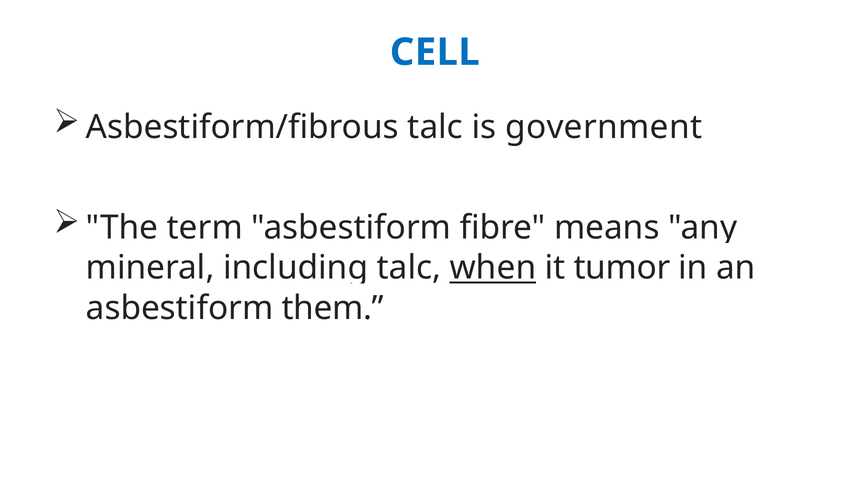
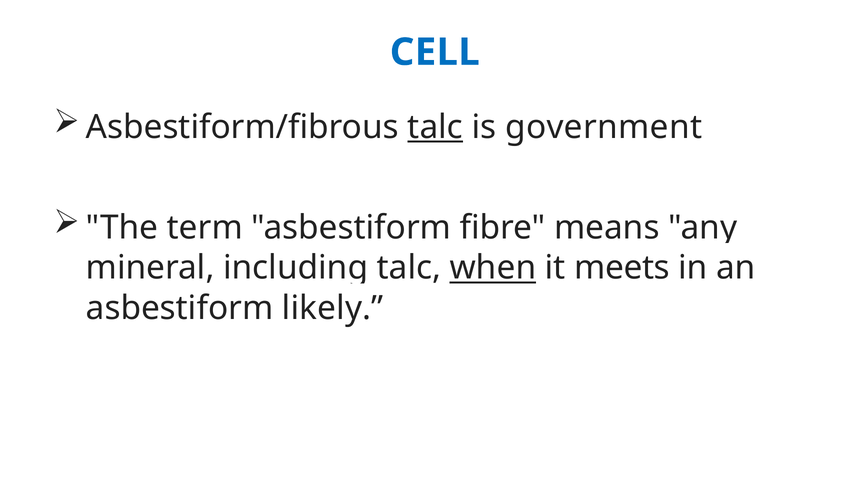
talc underline: none -> present (435, 127)
tumor: tumor -> meets (622, 268)
them: them -> likely (333, 308)
